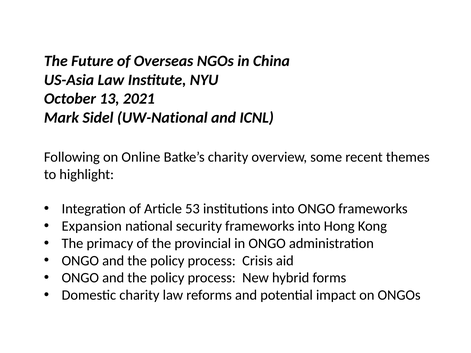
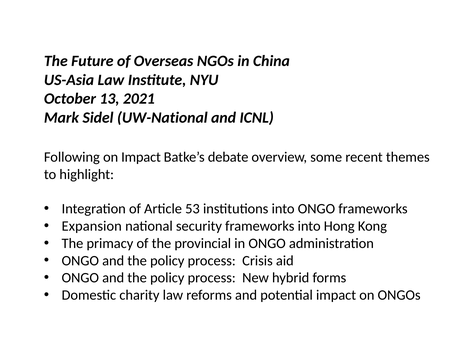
on Online: Online -> Impact (141, 157)
Batke’s charity: charity -> debate (228, 157)
